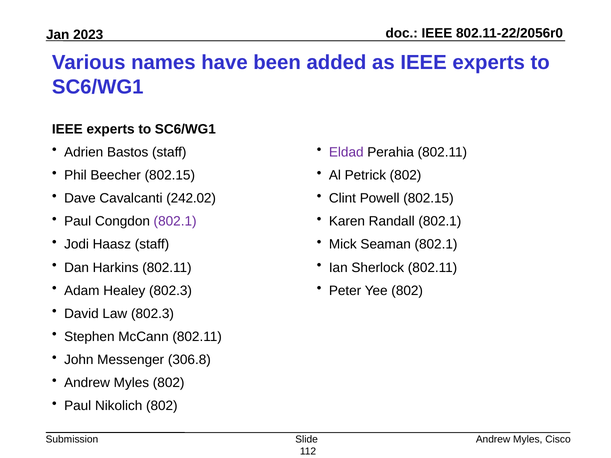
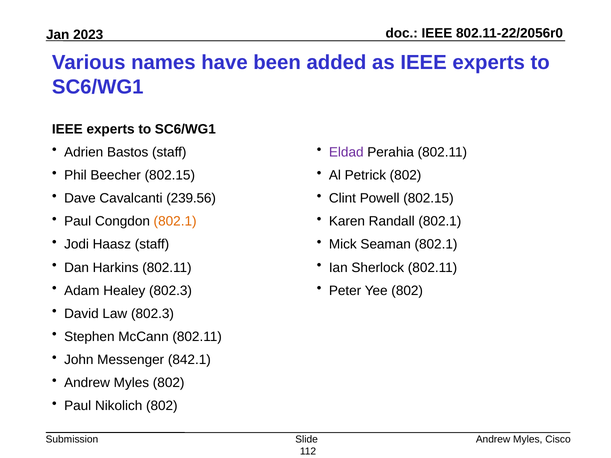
242.02: 242.02 -> 239.56 (191, 198)
802.1 colour: purple -> orange (175, 222)
306.8: 306.8 -> 842.1 (189, 360)
